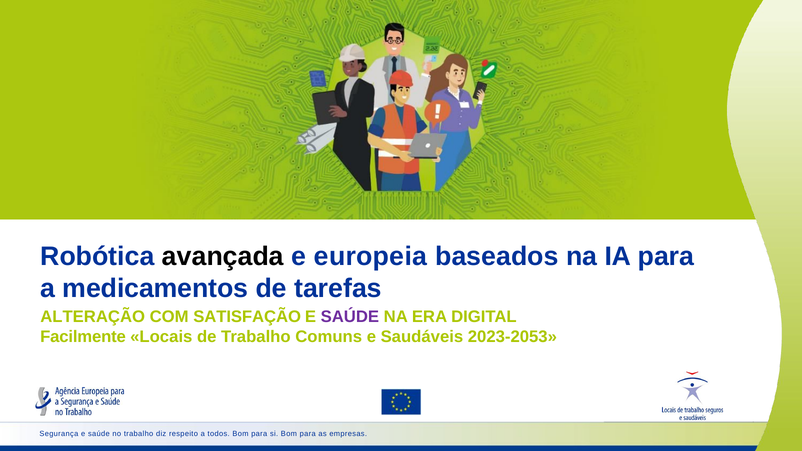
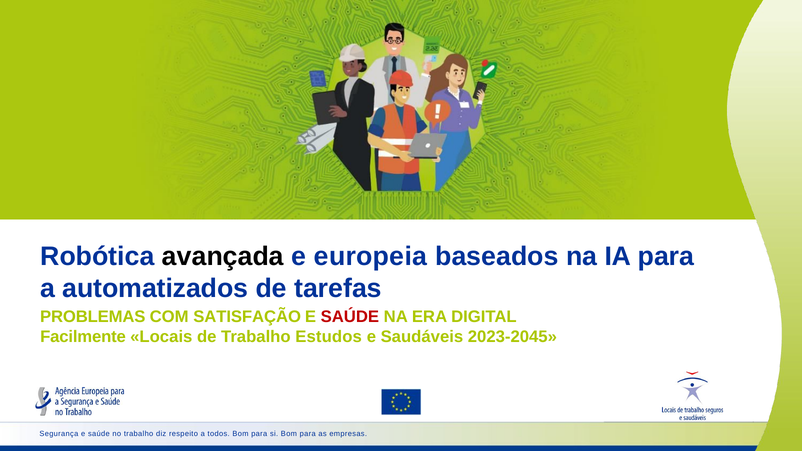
medicamentos: medicamentos -> automatizados (155, 289)
ALTERAÇÃO: ALTERAÇÃO -> PROBLEMAS (93, 317)
SAÚDE colour: purple -> red (350, 317)
Comuns: Comuns -> Estudos (329, 337)
2023-2053: 2023-2053 -> 2023-2045 (512, 337)
